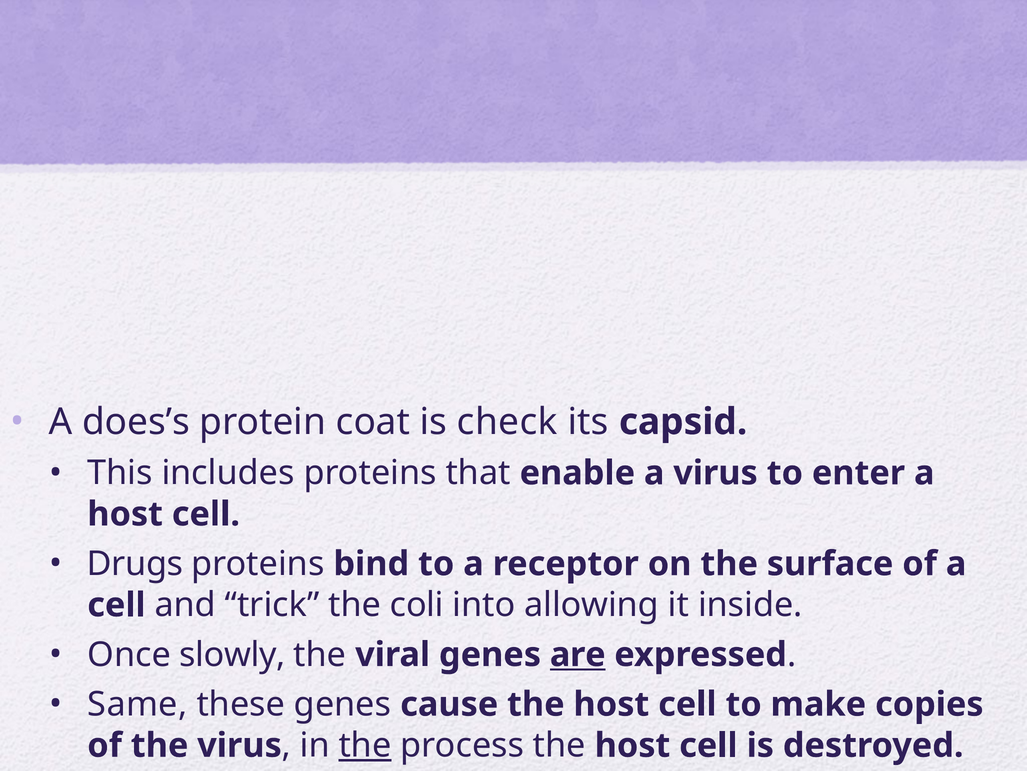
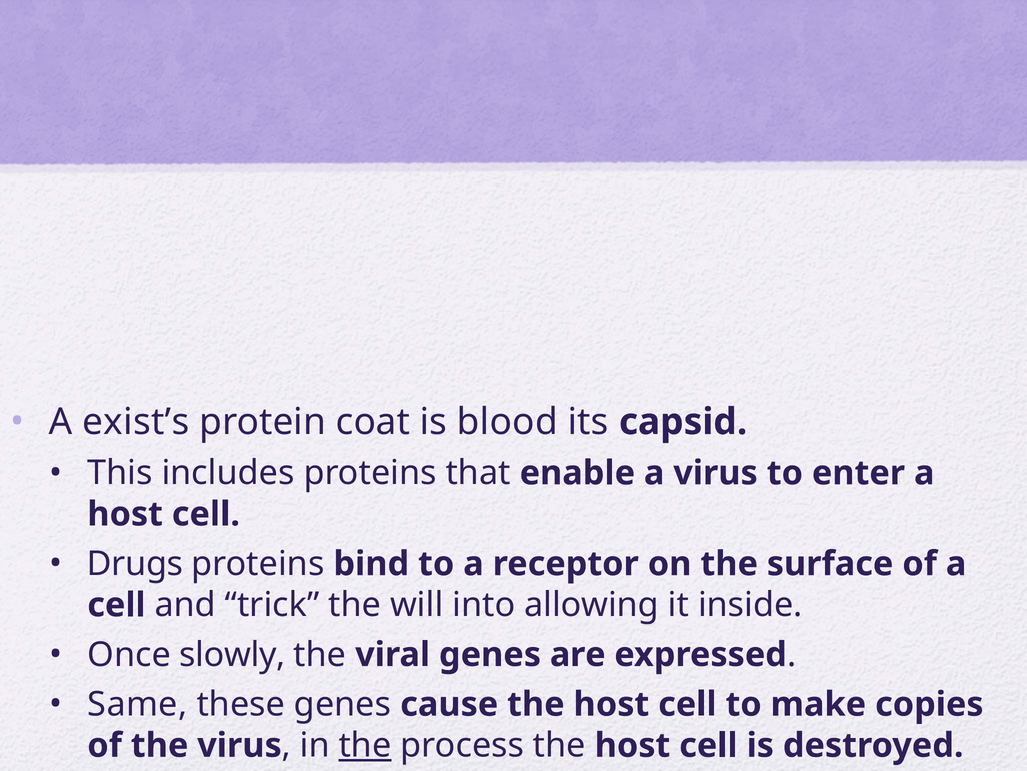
does’s: does’s -> exist’s (136, 421)
check: check -> blood (507, 421)
coli: coli -> will (417, 604)
are underline: present -> none (578, 654)
